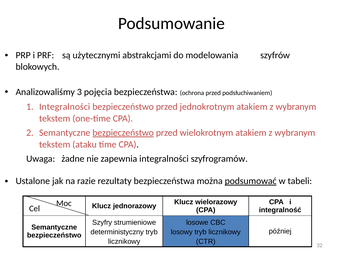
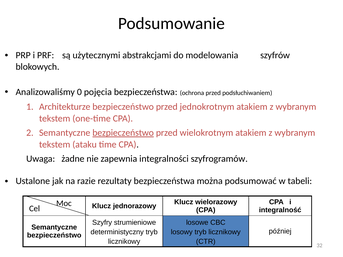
3: 3 -> 0 (79, 92)
Integralności: Integralności -> Architekturze (65, 107)
podsumować underline: present -> none (251, 181)
